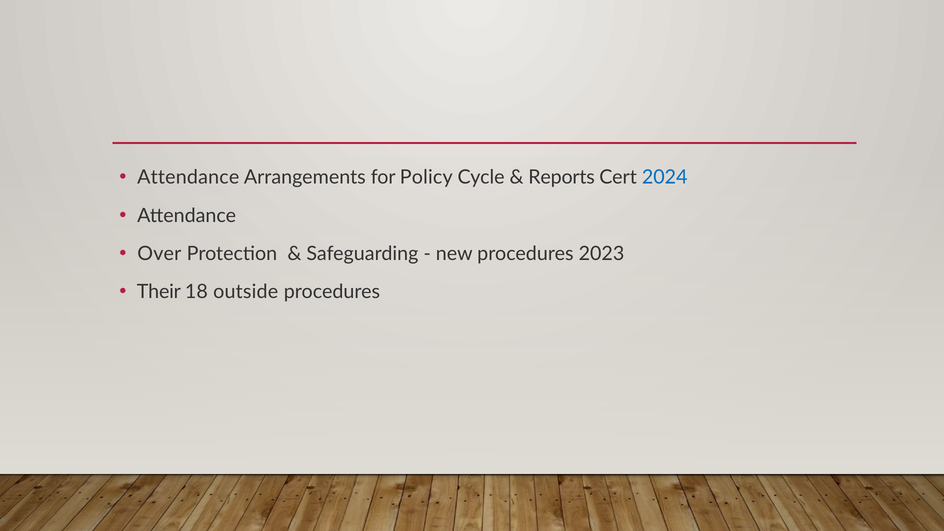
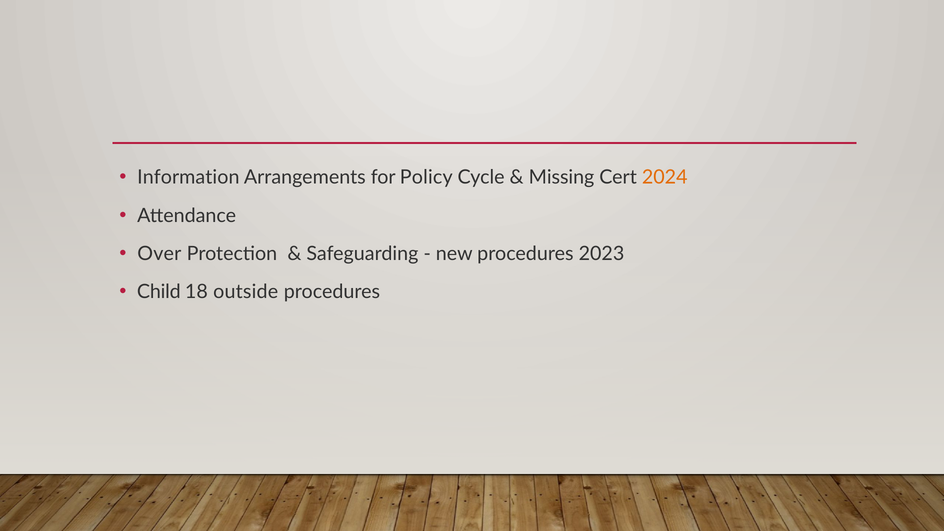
Attendance: Attendance -> Information (188, 178)
Reports: Reports -> Missing (562, 178)
2024 colour: blue -> orange (665, 178)
Their: Their -> Child (159, 292)
